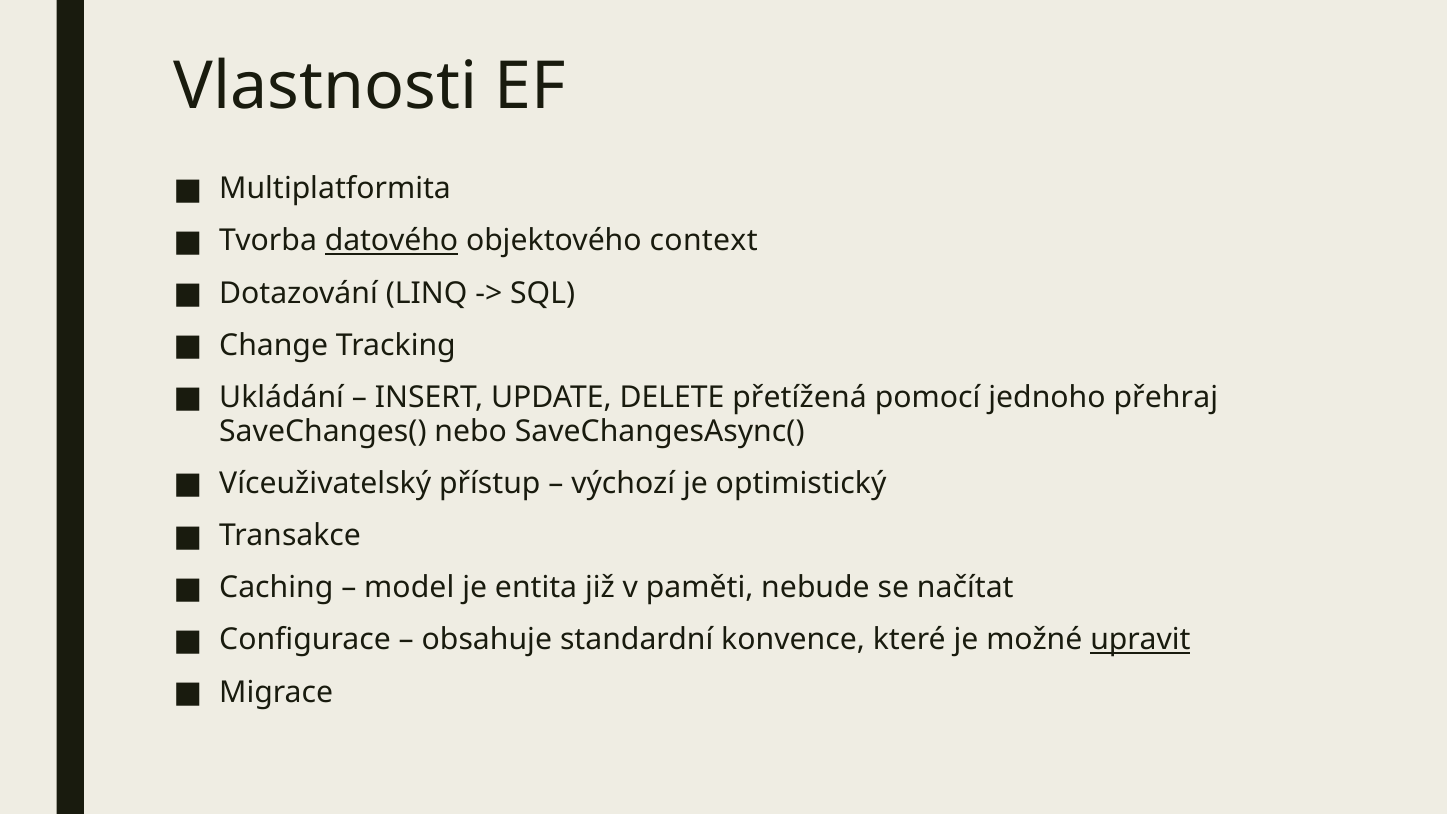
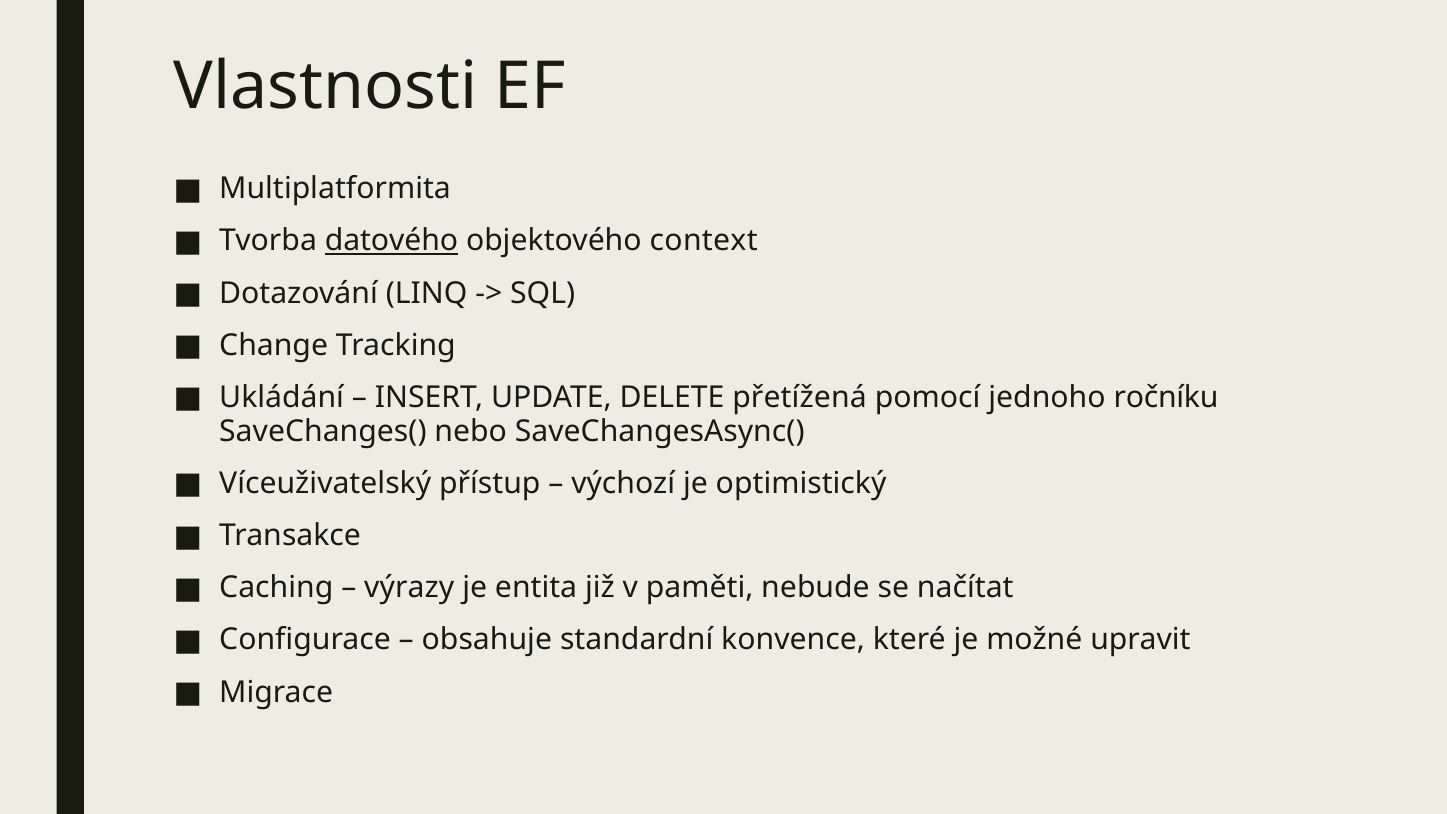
přehraj: přehraj -> ročníku (1166, 397)
model: model -> výrazy (409, 588)
upravit underline: present -> none (1140, 640)
